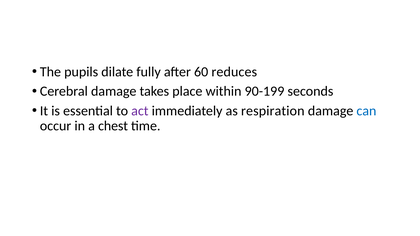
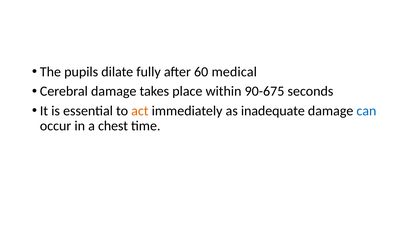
reduces: reduces -> medical (234, 72)
90-199: 90-199 -> 90-675 (264, 91)
act colour: purple -> orange (140, 111)
respiration: respiration -> inadequate (273, 111)
